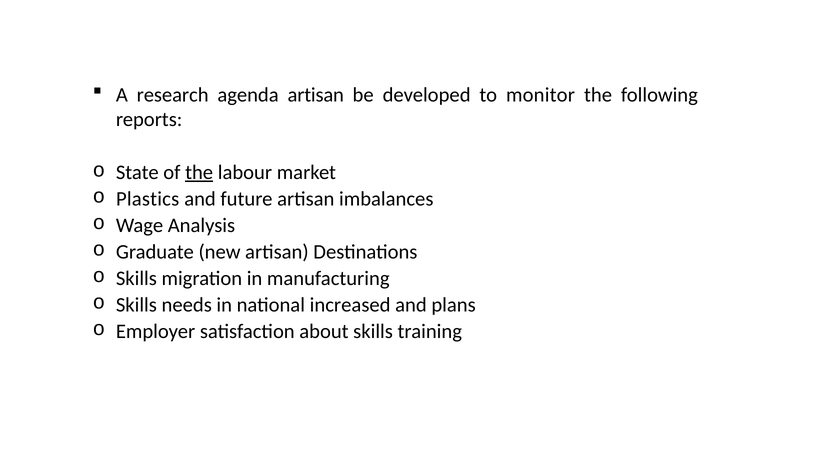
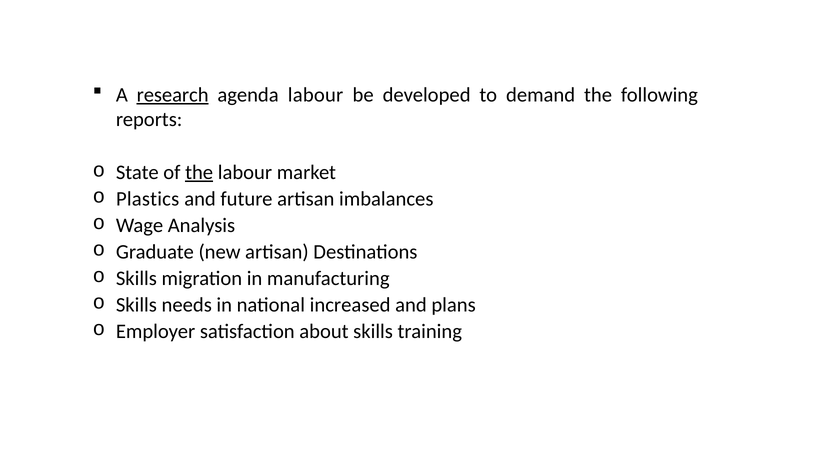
research underline: none -> present (173, 95)
agenda artisan: artisan -> labour (316, 95)
monitor: monitor -> demand (541, 95)
